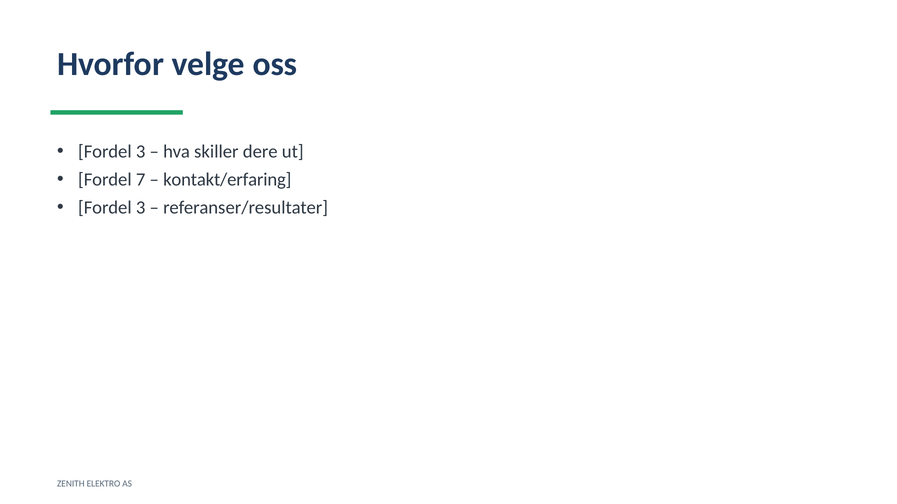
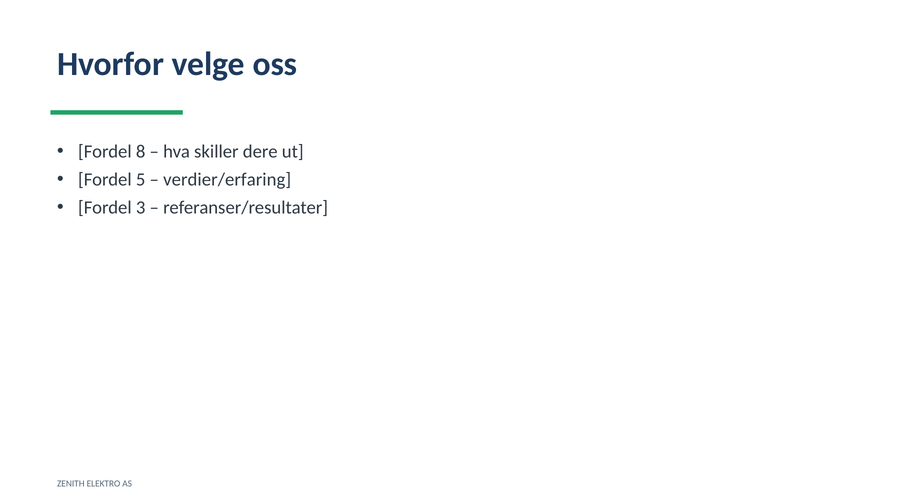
3: 3 -> 8 (141, 152)
7: 7 -> 5 (141, 180)
kontakt/erfaring: kontakt/erfaring -> verdier/erfaring (227, 180)
